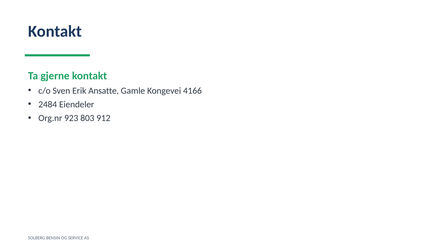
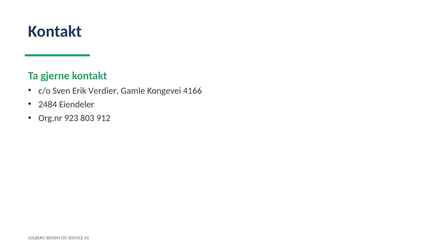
Ansatte: Ansatte -> Verdier (104, 91)
